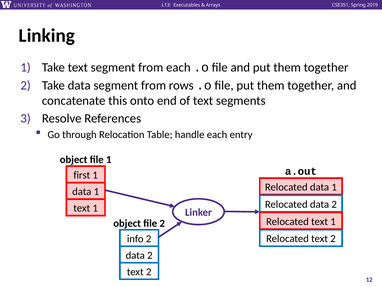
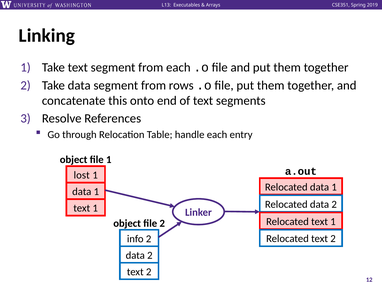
first: first -> lost (82, 175)
